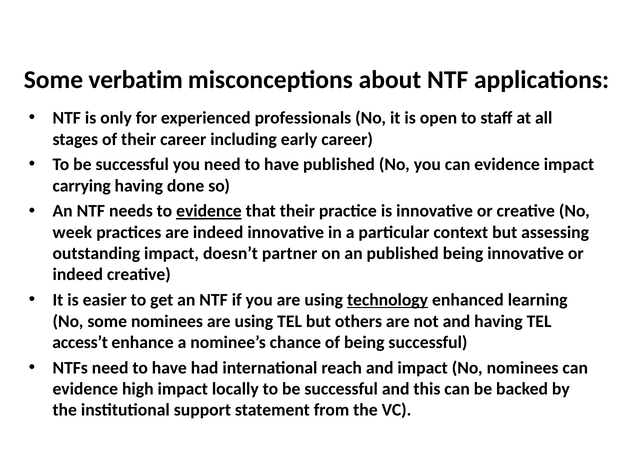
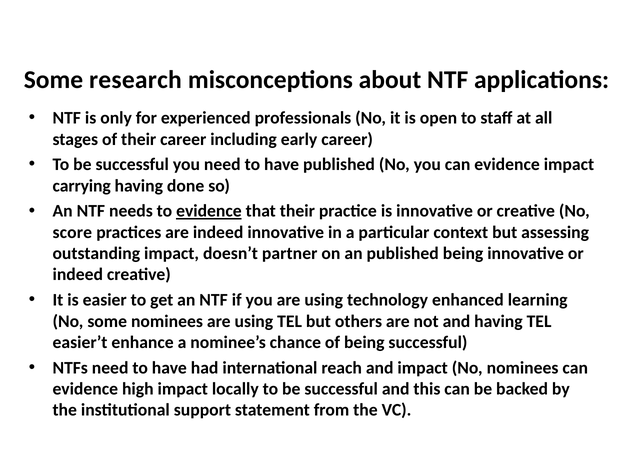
verbatim: verbatim -> research (135, 80)
week: week -> score (72, 232)
technology underline: present -> none (388, 300)
access’t: access’t -> easier’t (80, 342)
